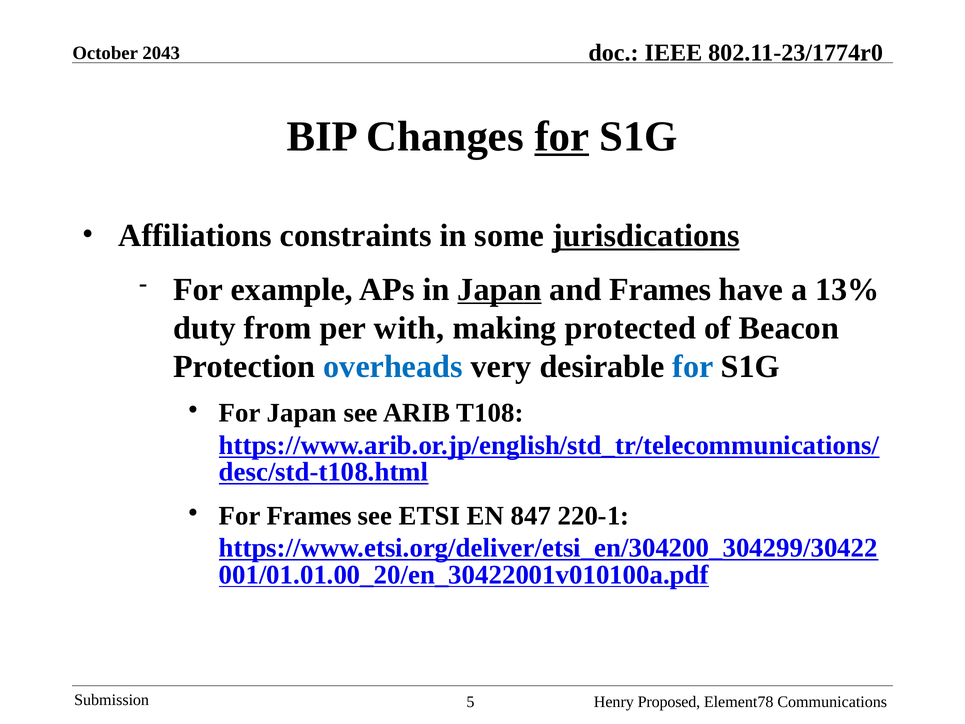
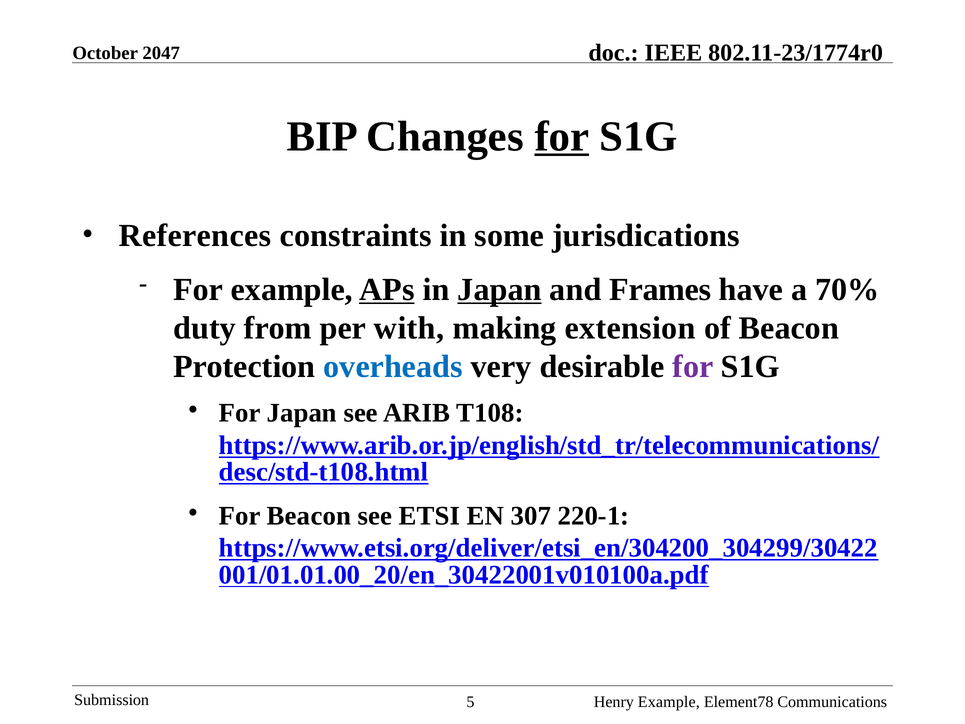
2043: 2043 -> 2047 (161, 53)
Affiliations: Affiliations -> References (195, 235)
jurisdications underline: present -> none (646, 235)
APs underline: none -> present (387, 289)
13%: 13% -> 70% (847, 289)
protected: protected -> extension (630, 328)
for colour: blue -> purple (693, 366)
For Frames: Frames -> Beacon (309, 515)
847: 847 -> 307 (531, 515)
Henry Proposed: Proposed -> Example (669, 701)
